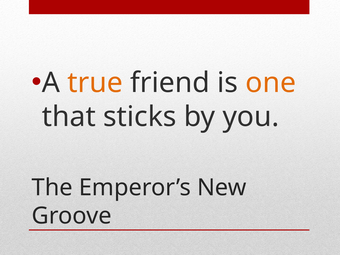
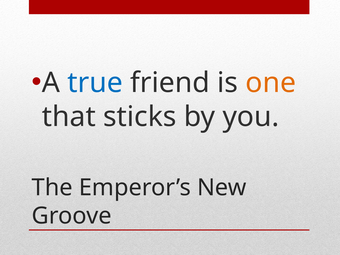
true colour: orange -> blue (95, 83)
